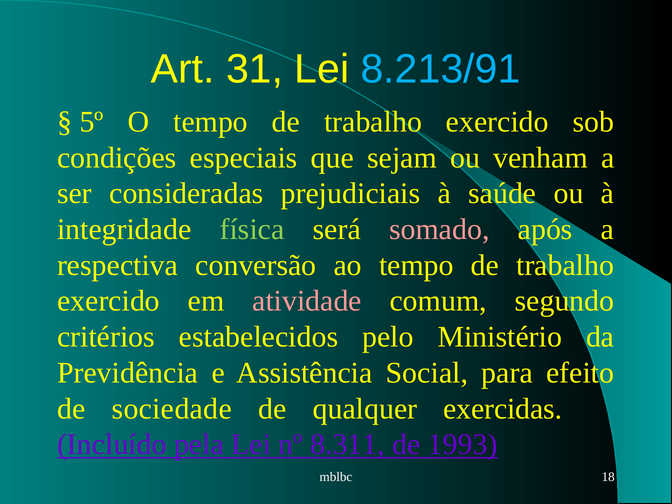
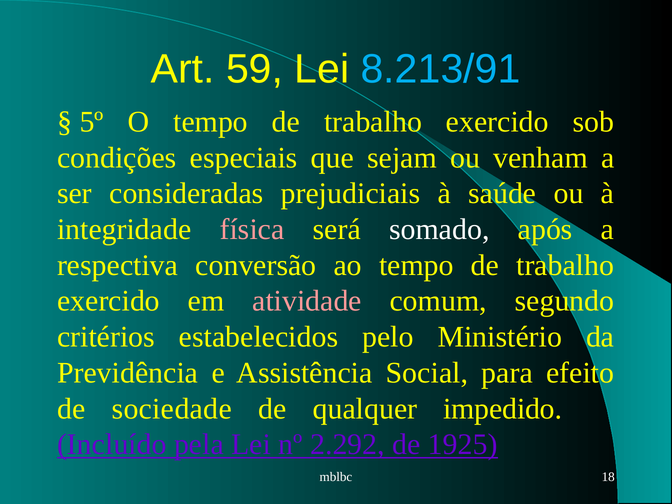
31: 31 -> 59 (255, 69)
física colour: light green -> pink (252, 229)
somado colour: pink -> white (439, 229)
exercidas: exercidas -> impedido (503, 409)
8.311: 8.311 -> 2.292 (347, 445)
1993: 1993 -> 1925 (463, 445)
